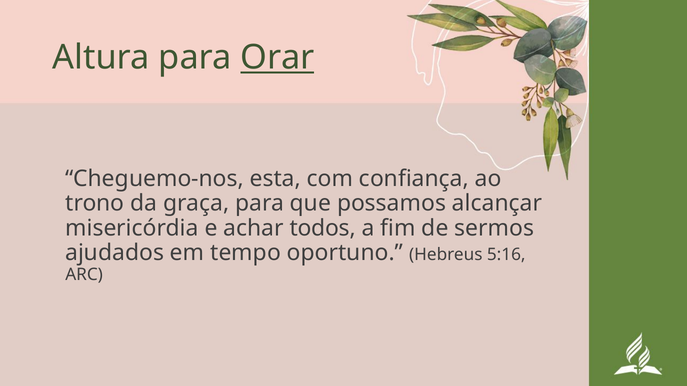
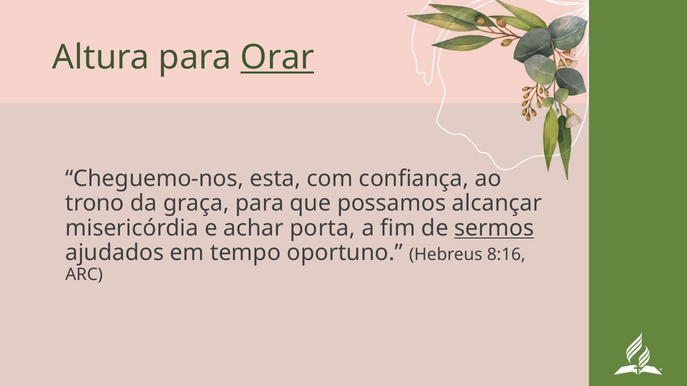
todos: todos -> porta (323, 228)
sermos underline: none -> present (494, 228)
5:16: 5:16 -> 8:16 (506, 255)
